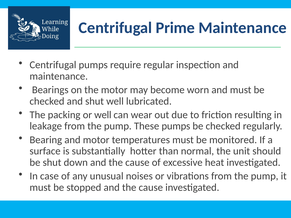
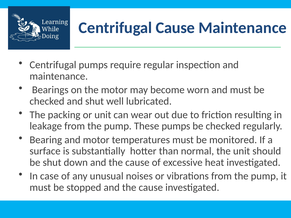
Centrifugal Prime: Prime -> Cause (175, 28)
or well: well -> unit (103, 115)
